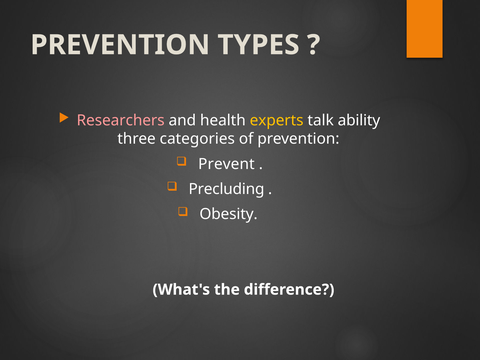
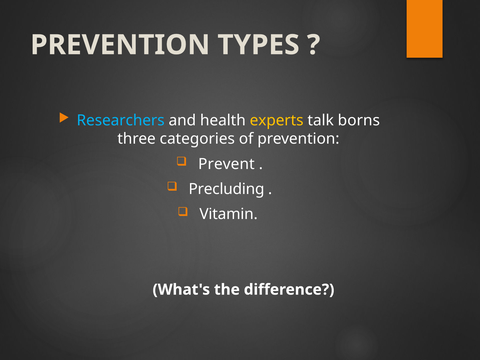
Researchers colour: pink -> light blue (121, 120)
ability: ability -> borns (359, 120)
Obesity: Obesity -> Vitamin (229, 214)
